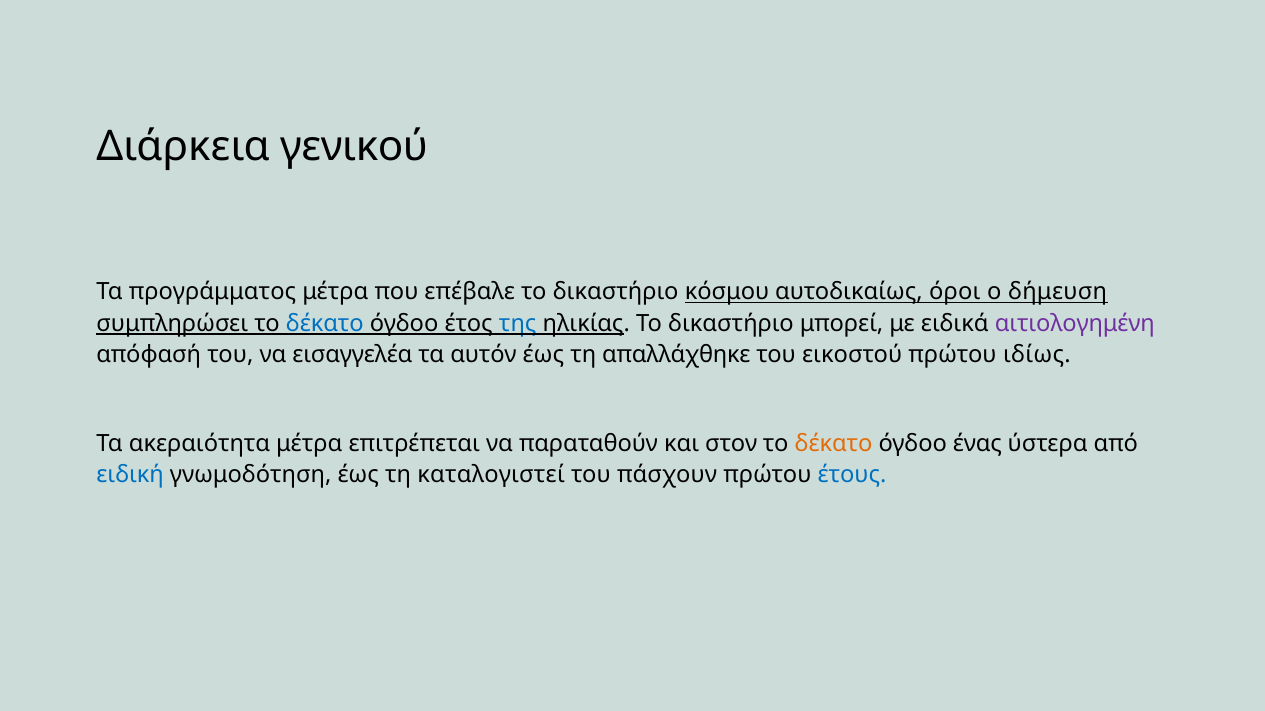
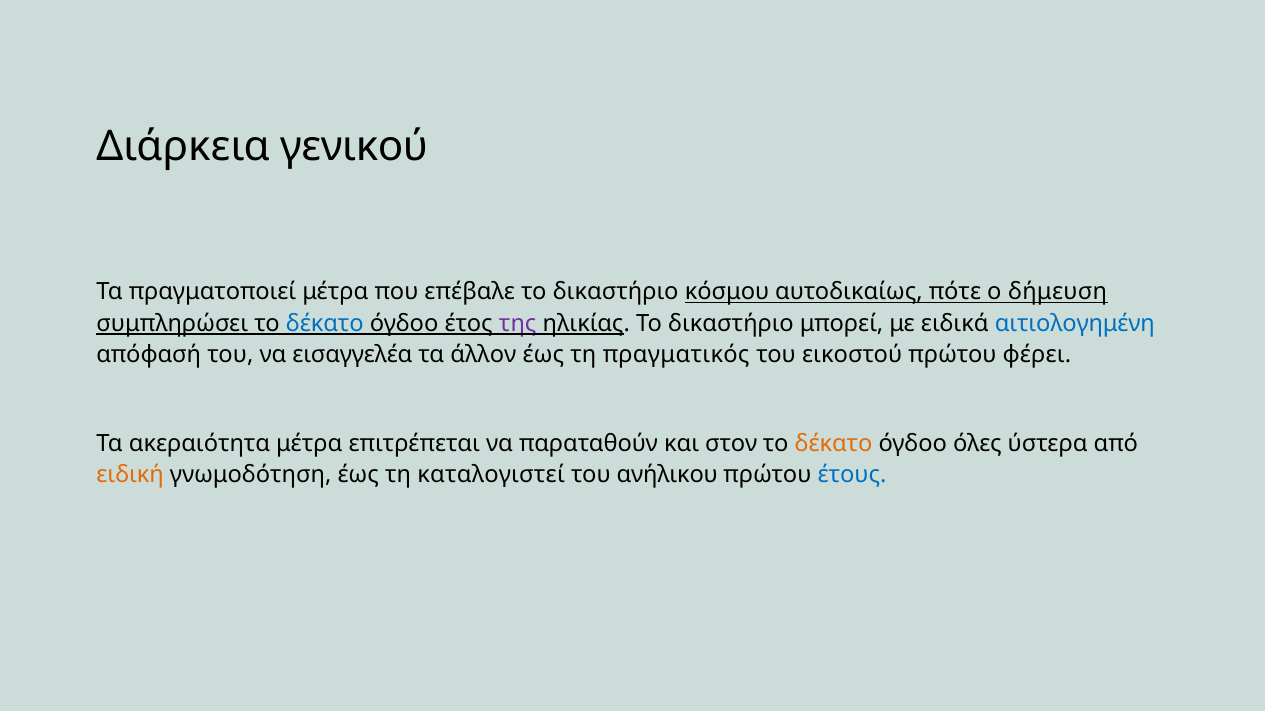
προγράμματος: προγράμματος -> πραγματοποιεί (213, 292)
όροι: όροι -> πότε (955, 292)
της colour: blue -> purple (518, 324)
αιτιολογημένη colour: purple -> blue (1075, 324)
αυτόν: αυτόν -> άλλον (483, 355)
απαλλάχθηκε: απαλλάχθηκε -> πραγματικός (676, 355)
ιδίως: ιδίως -> φέρει (1037, 355)
ένας: ένας -> όλες (977, 444)
ειδική colour: blue -> orange (130, 475)
πάσχουν: πάσχουν -> ανήλικου (667, 475)
